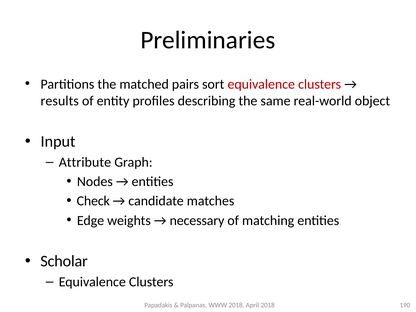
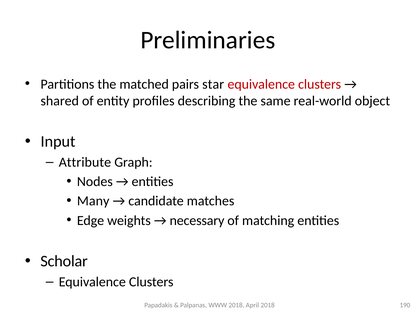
sort: sort -> star (213, 84)
results: results -> shared (60, 101)
Check: Check -> Many (93, 201)
